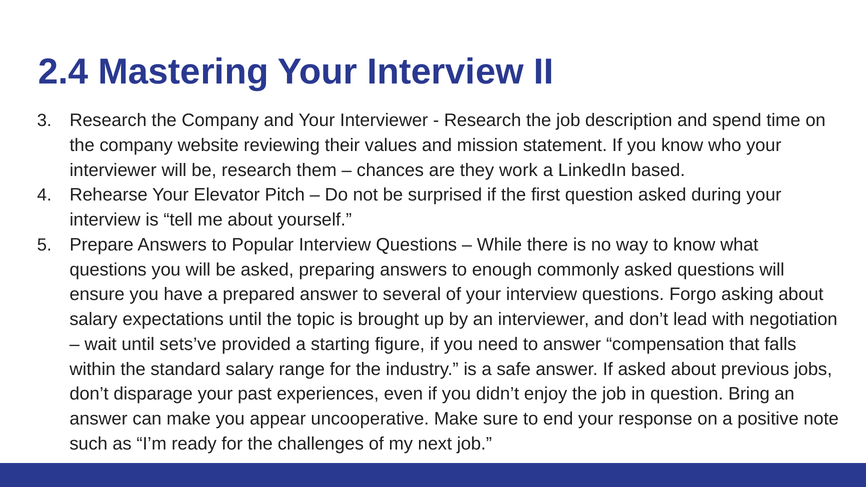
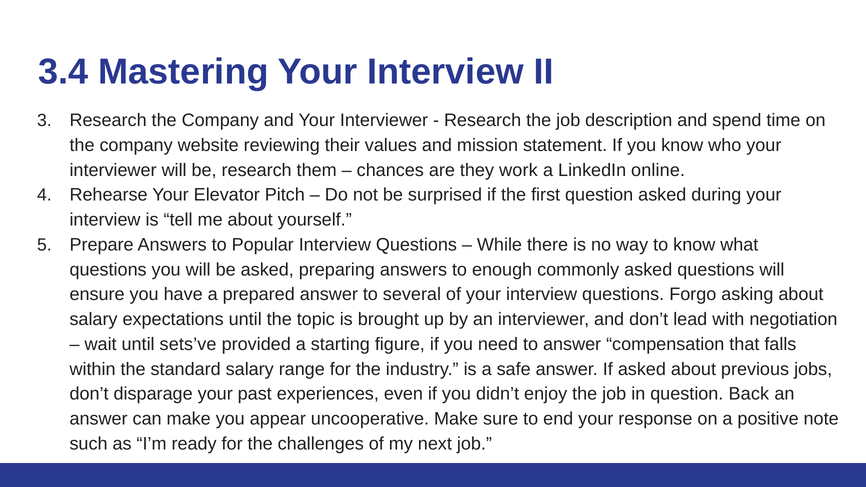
2.4: 2.4 -> 3.4 (63, 72)
based: based -> online (658, 170)
Bring: Bring -> Back (749, 394)
